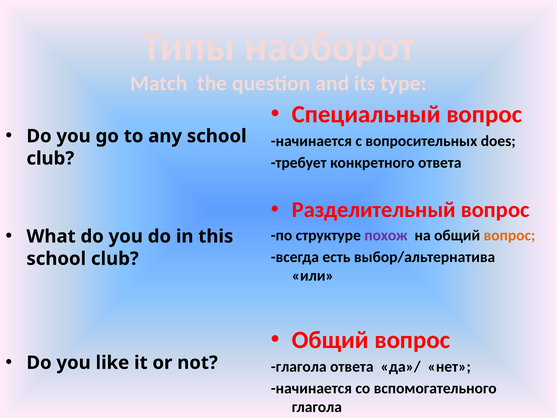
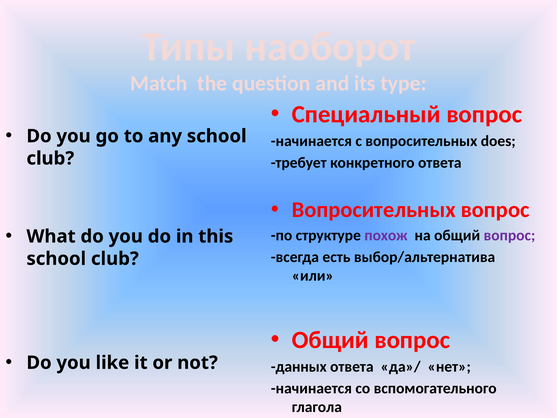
Разделительный: Разделительный -> Вопросительных (374, 210)
вопрос colour: orange -> purple (509, 235)
глагола: глагола -> данных (299, 366)
